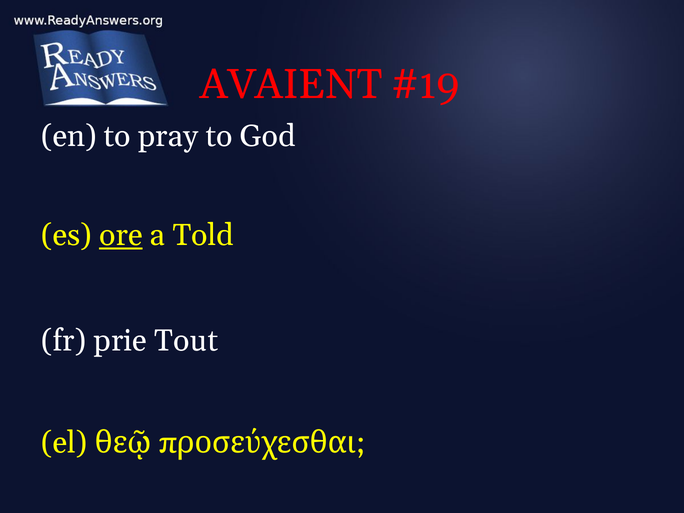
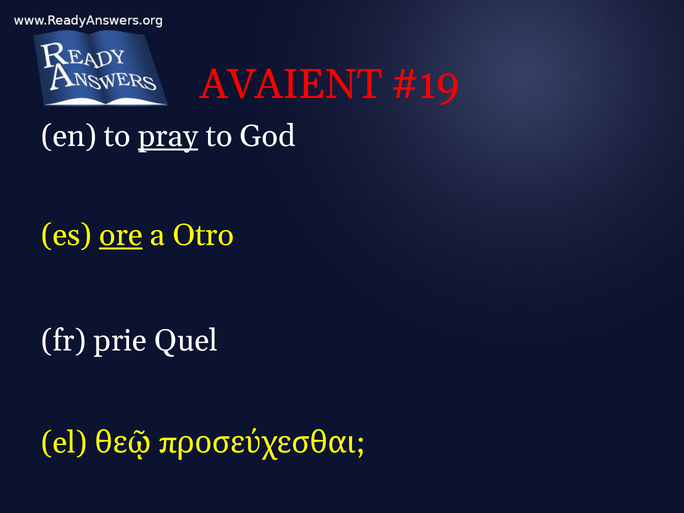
pray underline: none -> present (168, 136)
Told: Told -> Otro (203, 235)
Tout: Tout -> Quel (186, 341)
